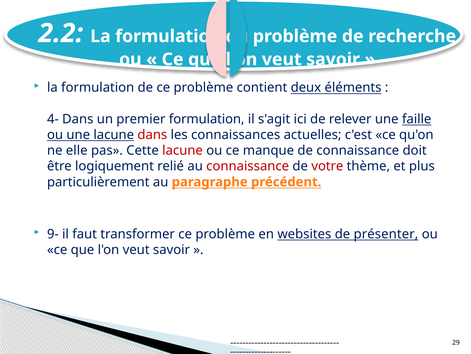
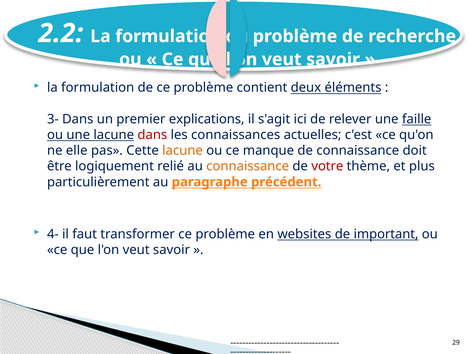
4-: 4- -> 3- (53, 119)
premier formulation: formulation -> explications (207, 119)
lacune colour: red -> orange (183, 150)
connaissance colour: red -> orange (248, 166)
9-: 9- -> 4- (53, 234)
présenter: présenter -> important (386, 234)
